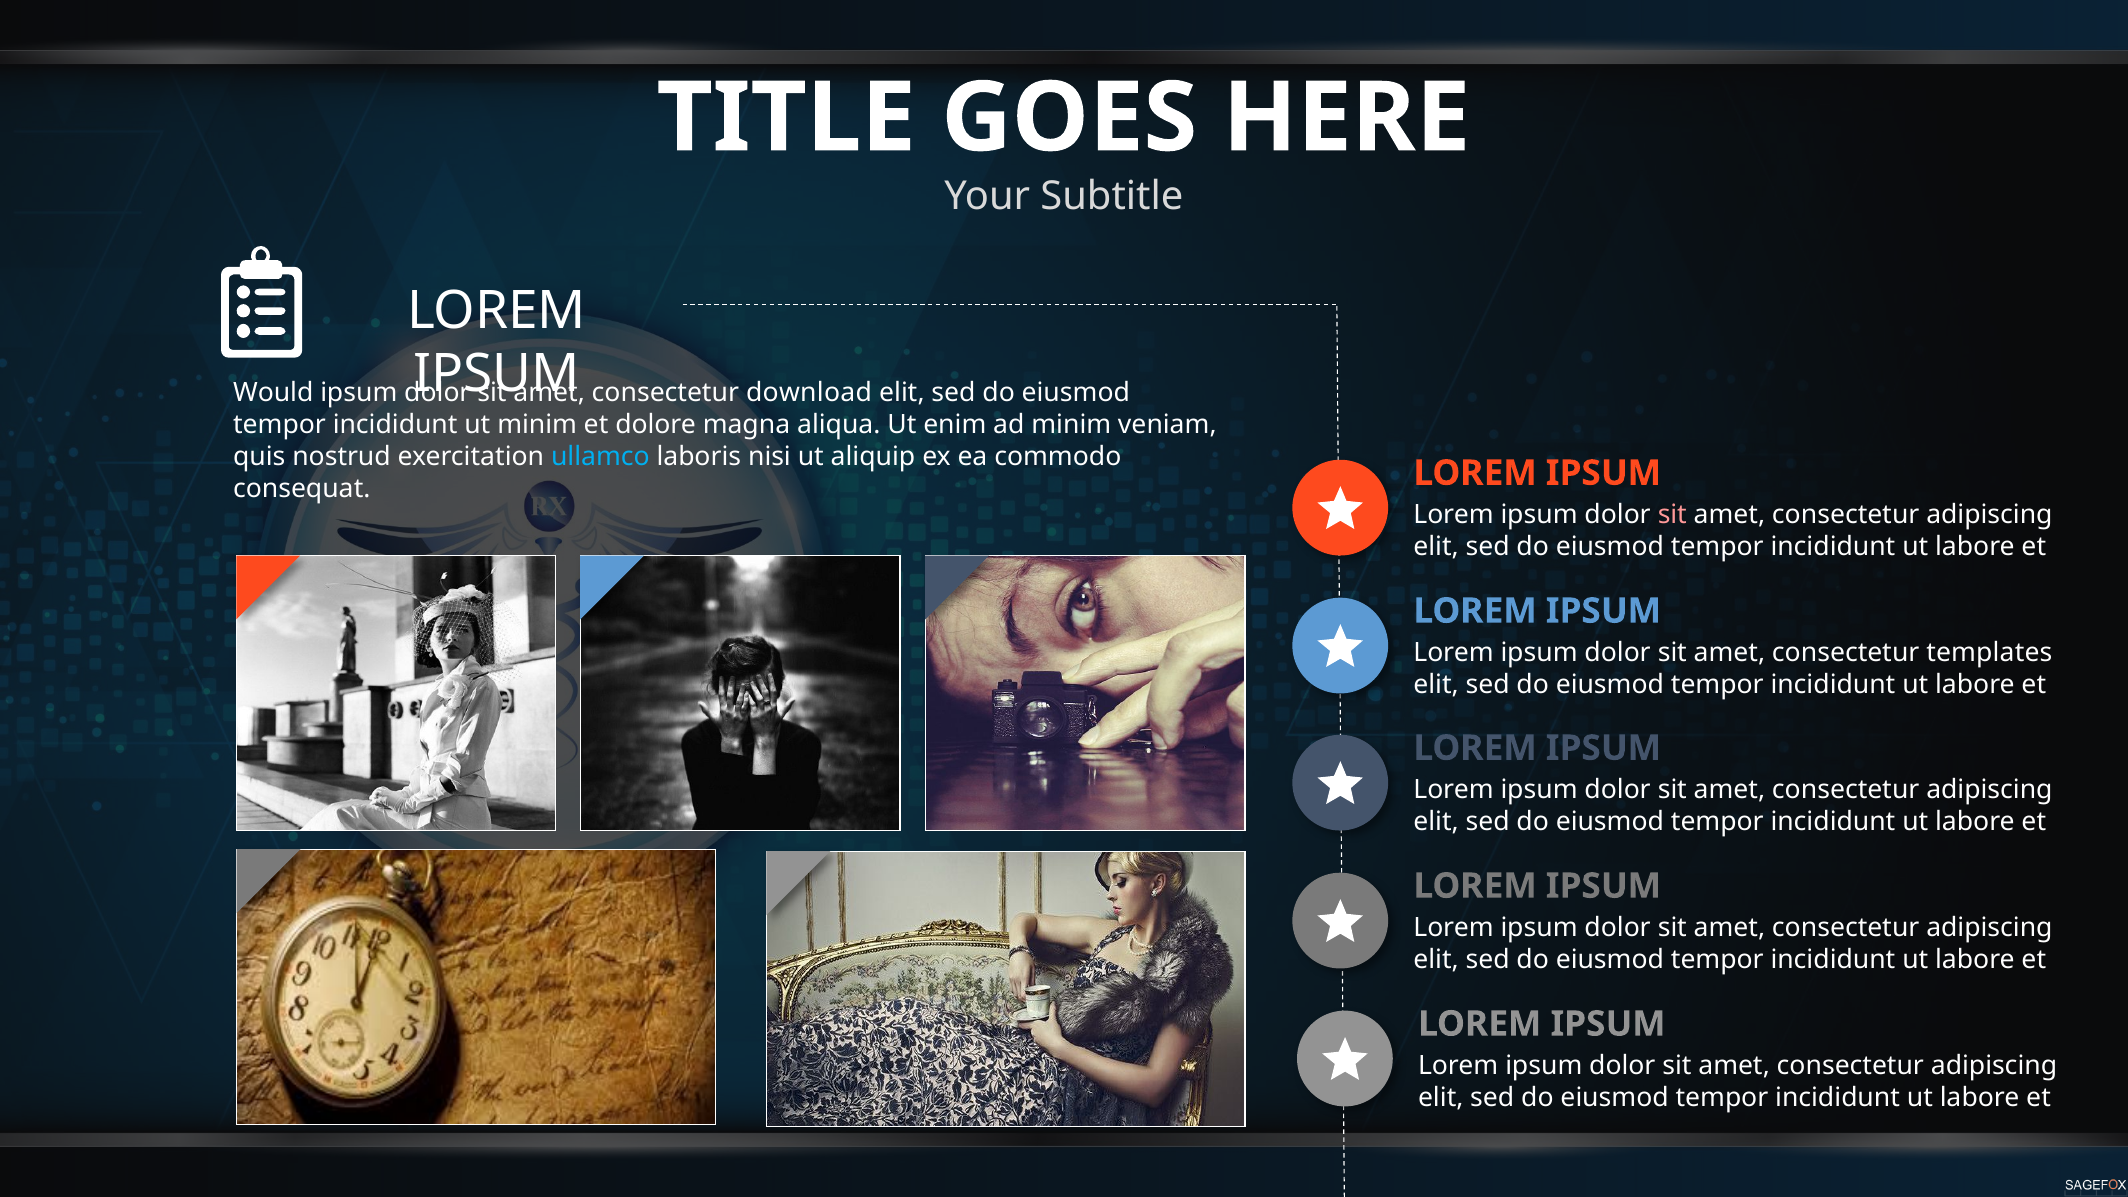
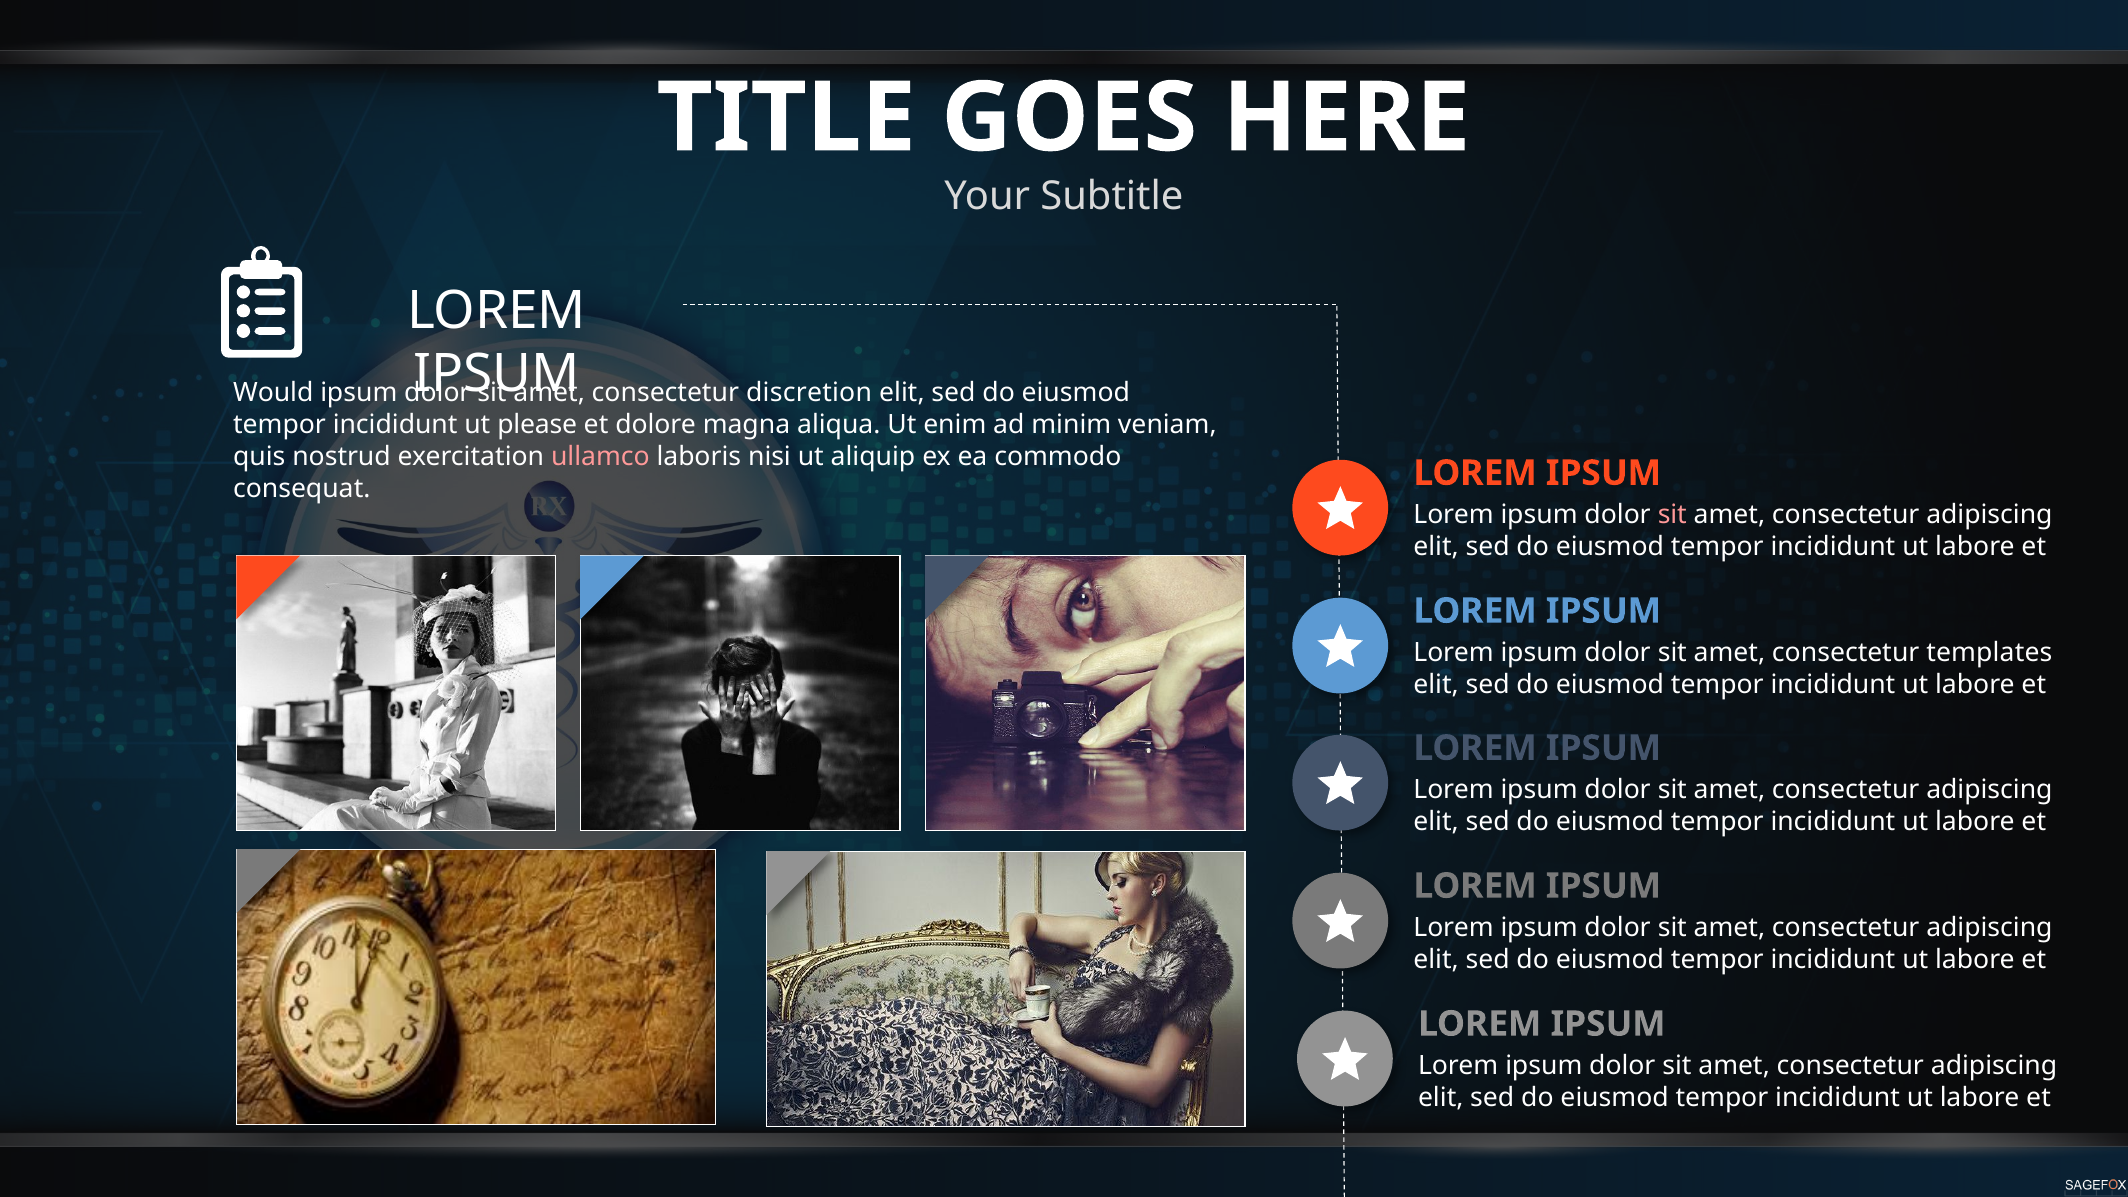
download: download -> discretion (809, 393)
ut minim: minim -> please (537, 425)
ullamco colour: light blue -> pink (600, 456)
